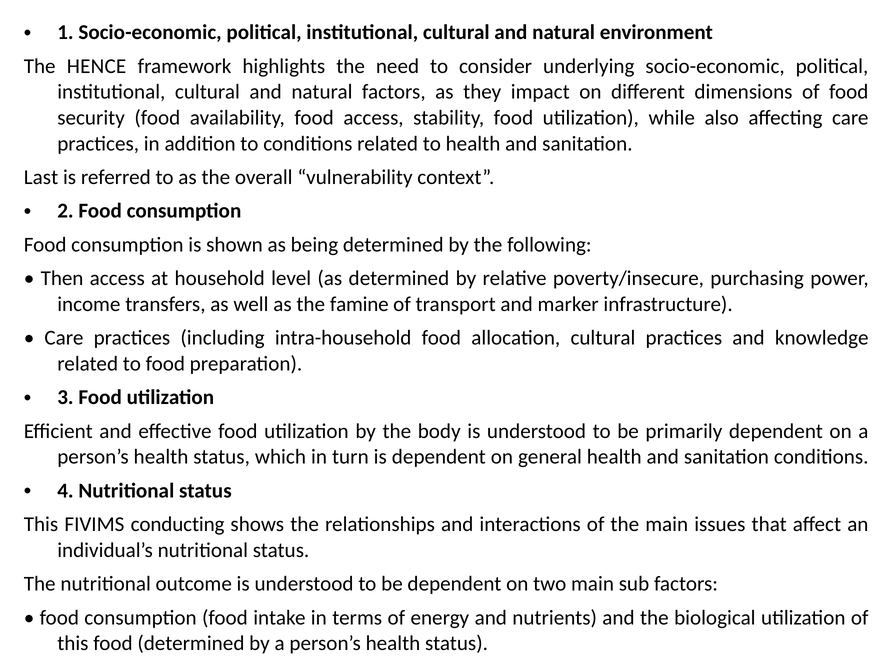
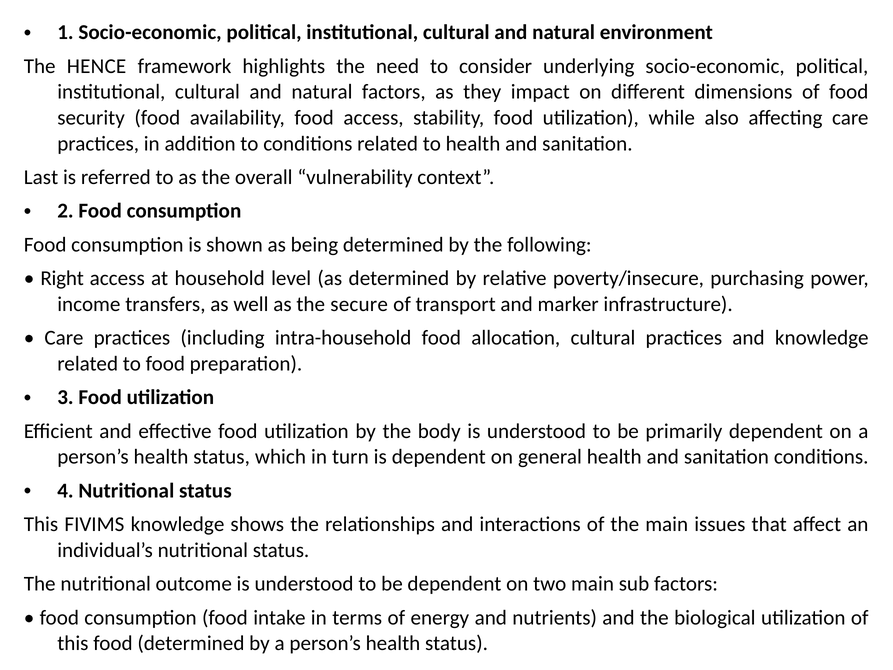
Then: Then -> Right (62, 278)
famine: famine -> secure (359, 304)
FIVIMS conducting: conducting -> knowledge (178, 524)
